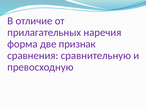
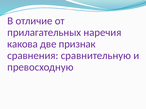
форма: форма -> какова (22, 44)
